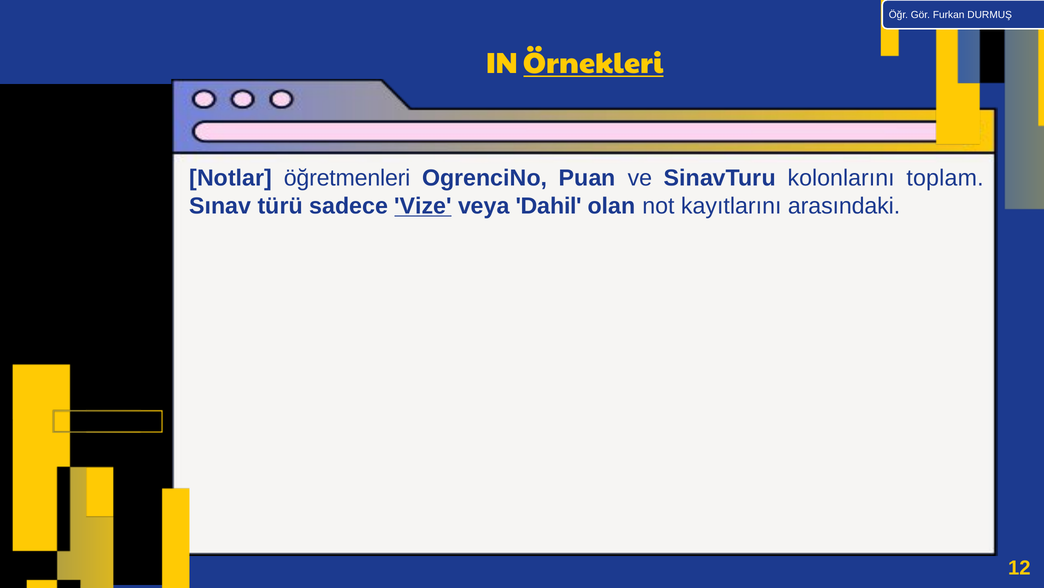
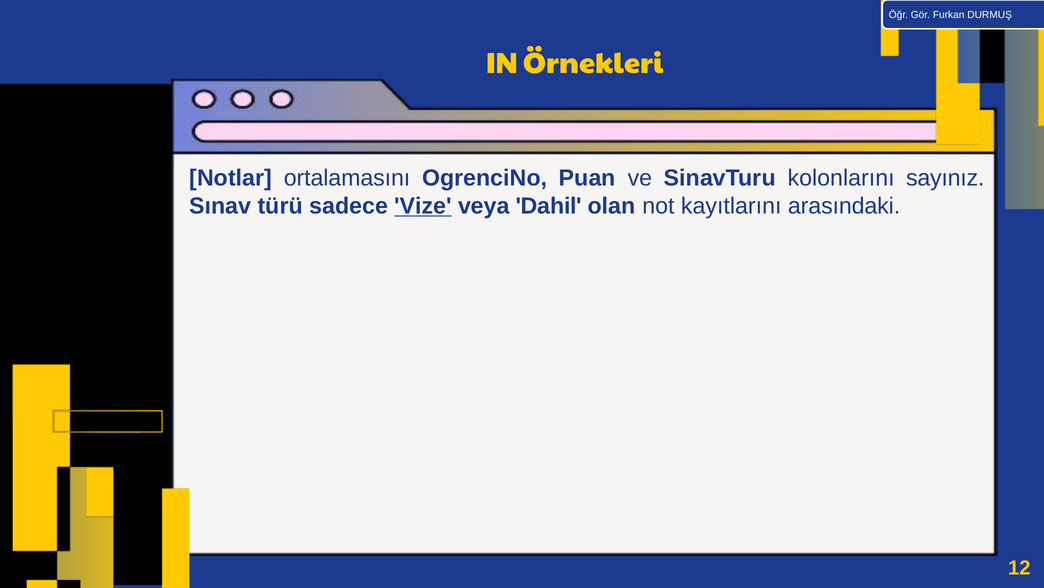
Örnekleri underline: present -> none (594, 64)
öğretmenleri: öğretmenleri -> ortalamasını (347, 178)
toplam: toplam -> sayınız (945, 178)
